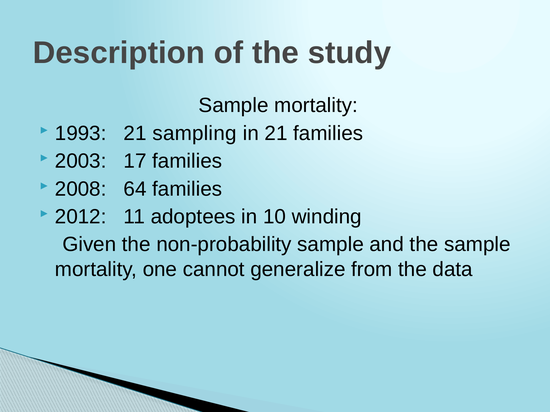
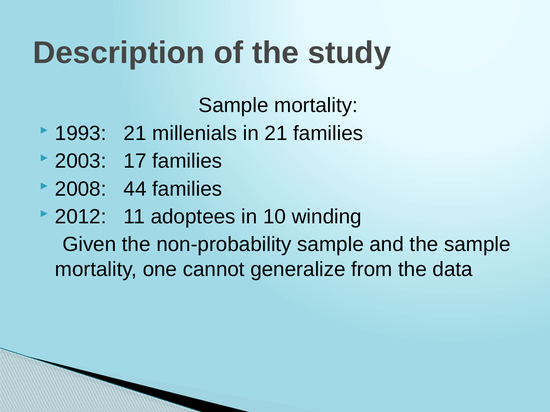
sampling: sampling -> millenials (195, 133)
64: 64 -> 44 (135, 189)
